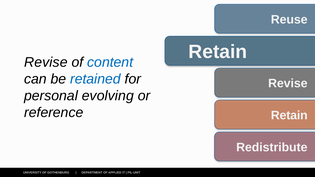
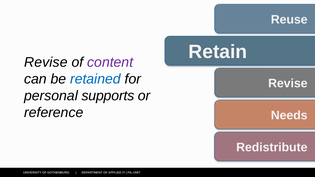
content colour: blue -> purple (110, 62)
evolving: evolving -> supports (108, 96)
Retain: Retain -> Needs (289, 115)
